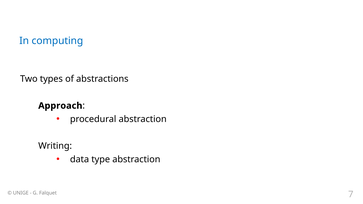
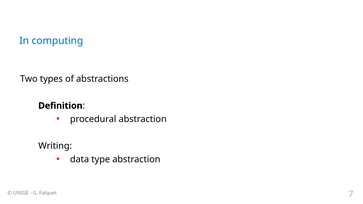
Approach: Approach -> Definition (60, 106)
